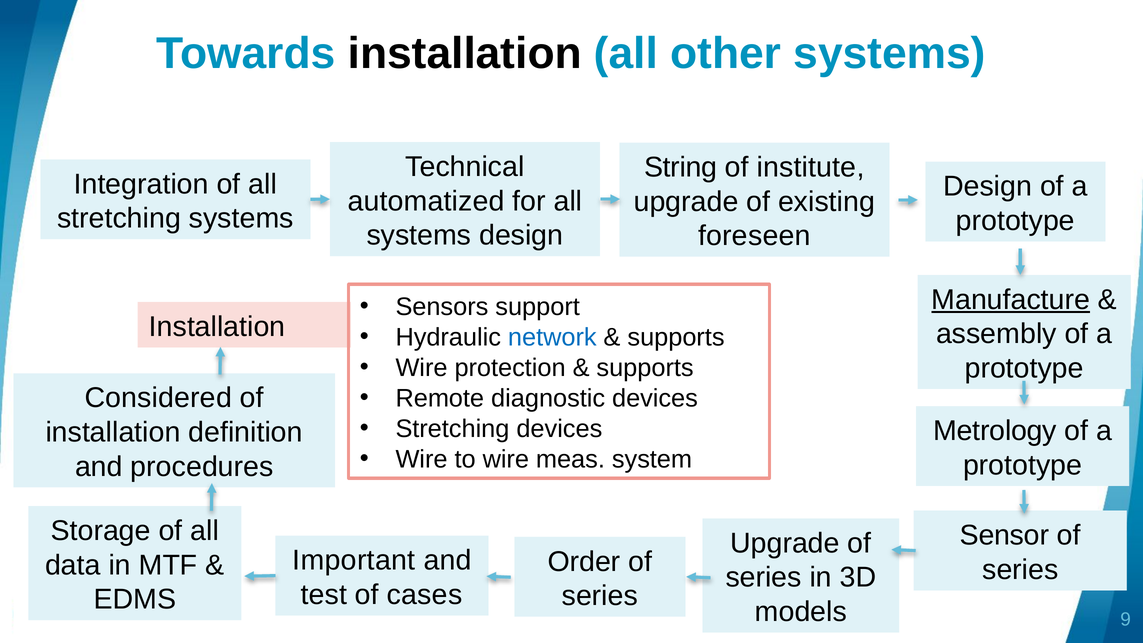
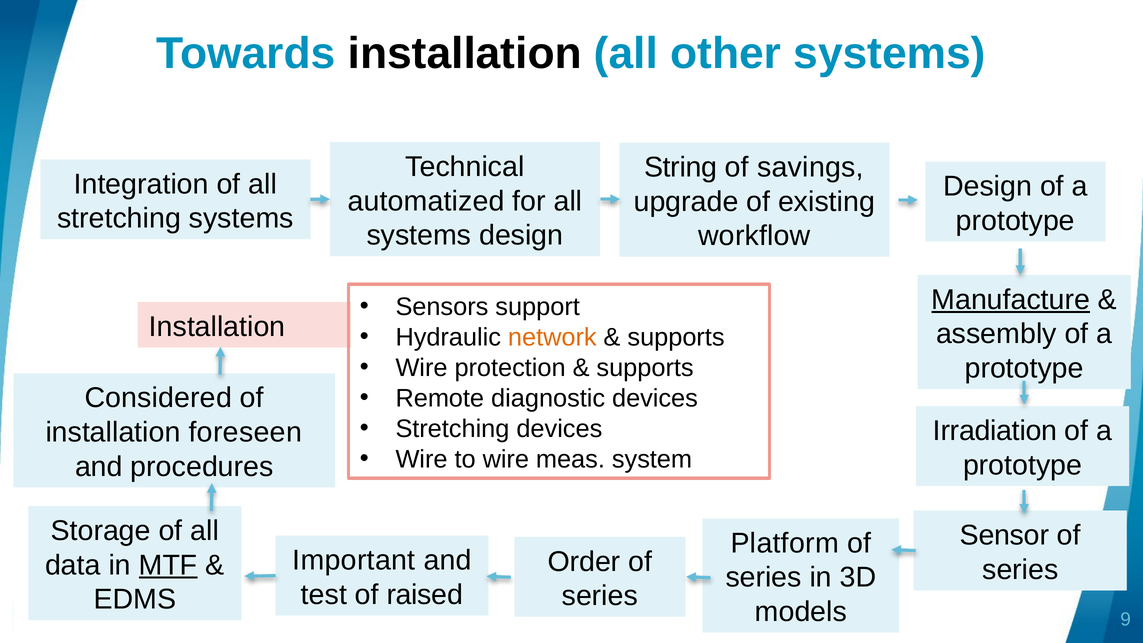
institute: institute -> savings (811, 167)
foreseen: foreseen -> workflow (754, 236)
network colour: blue -> orange (552, 337)
Metrology: Metrology -> Irradiation (995, 431)
definition: definition -> foreseen (245, 432)
Upgrade: Upgrade -> Platform (785, 543)
MTF underline: none -> present (168, 565)
cases: cases -> raised (425, 595)
